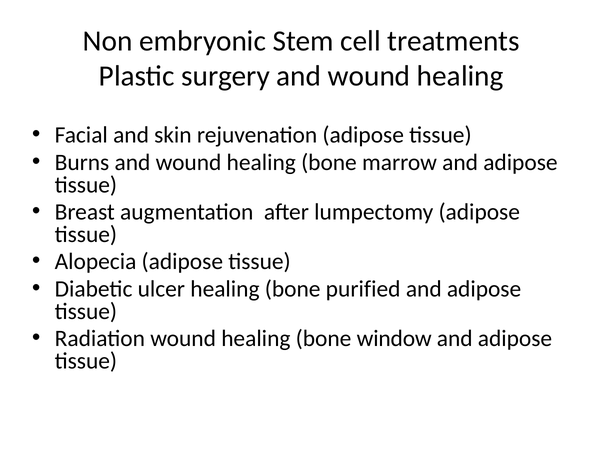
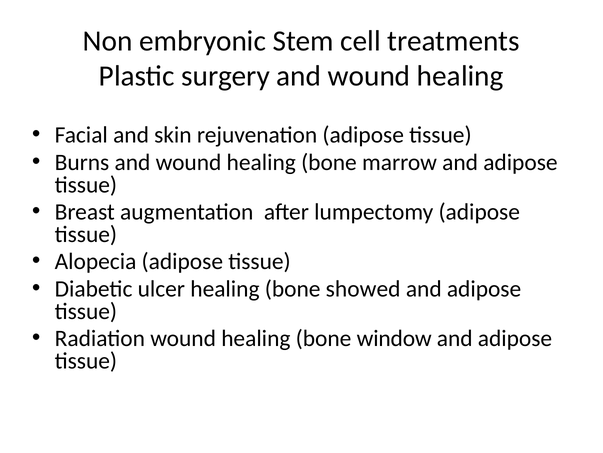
purified: purified -> showed (363, 288)
